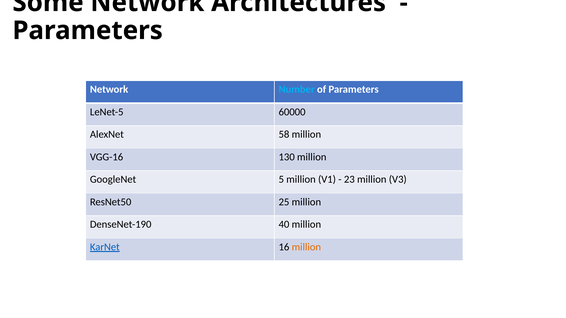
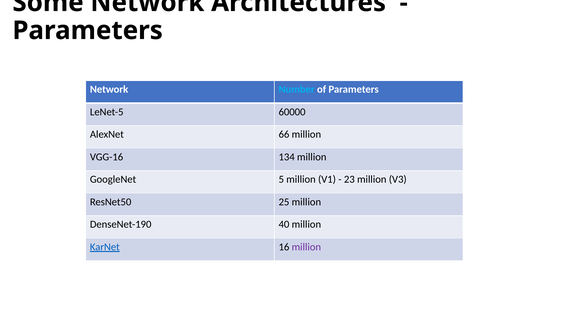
58: 58 -> 66 (284, 135)
130: 130 -> 134 (287, 157)
million colour: orange -> purple (306, 247)
